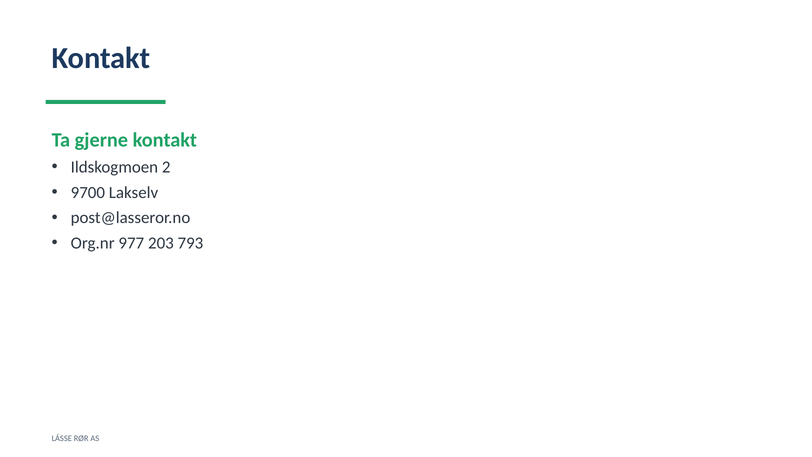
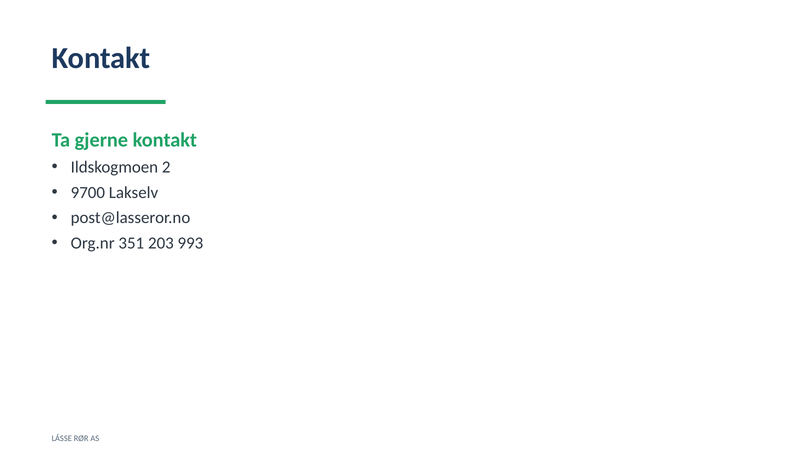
977: 977 -> 351 (131, 243)
793: 793 -> 993 (190, 243)
